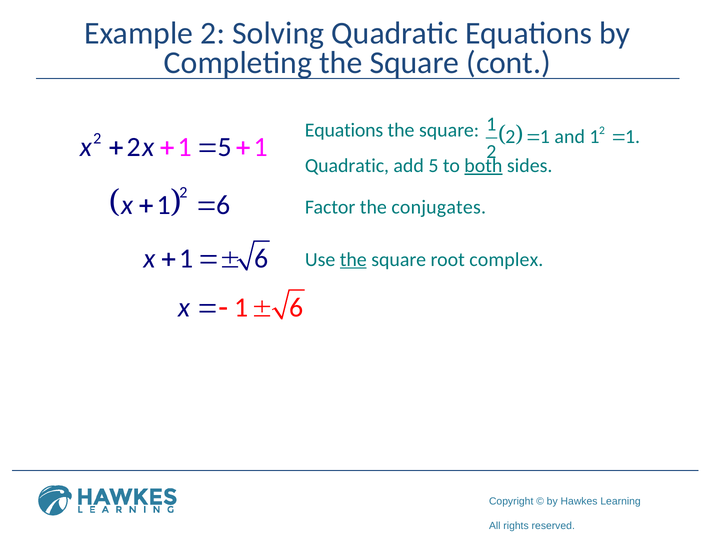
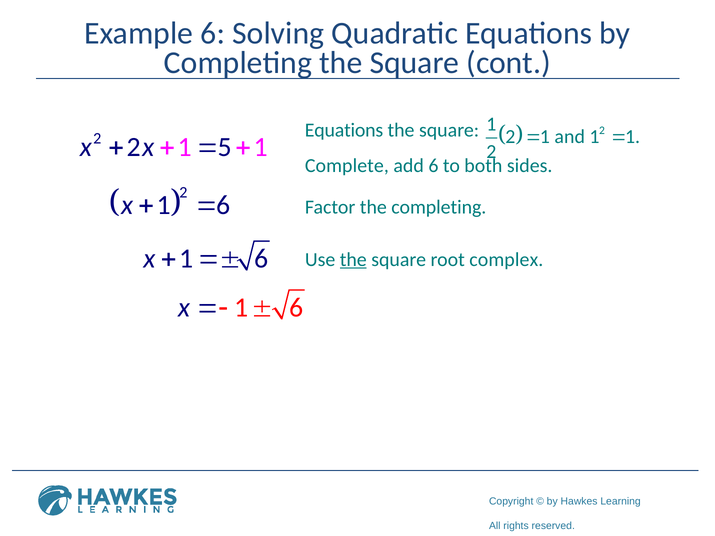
Example 2: 2 -> 6 (213, 33)
Quadratic: Quadratic -> Complete (347, 166)
add 5: 5 -> 6 (433, 166)
both underline: present -> none (483, 166)
the conjugates: conjugates -> completing (439, 207)
